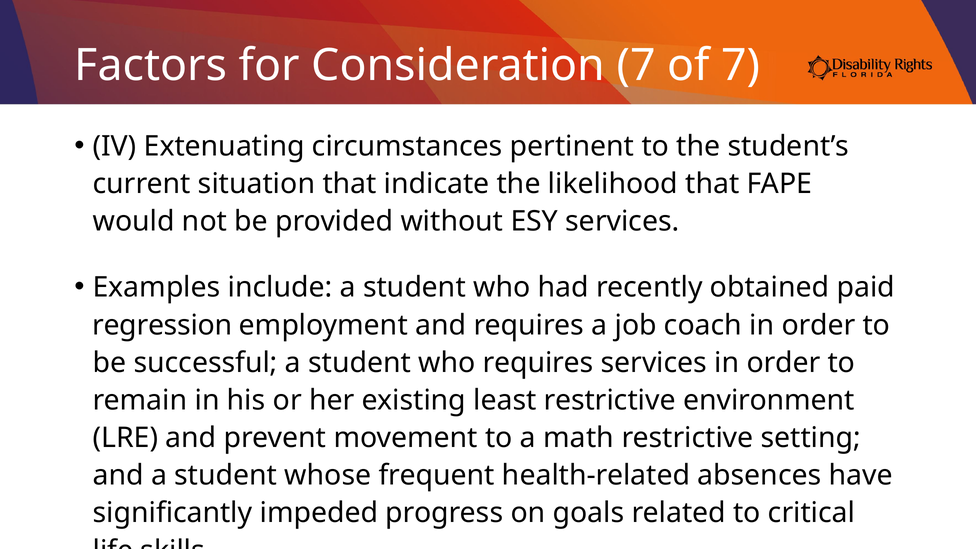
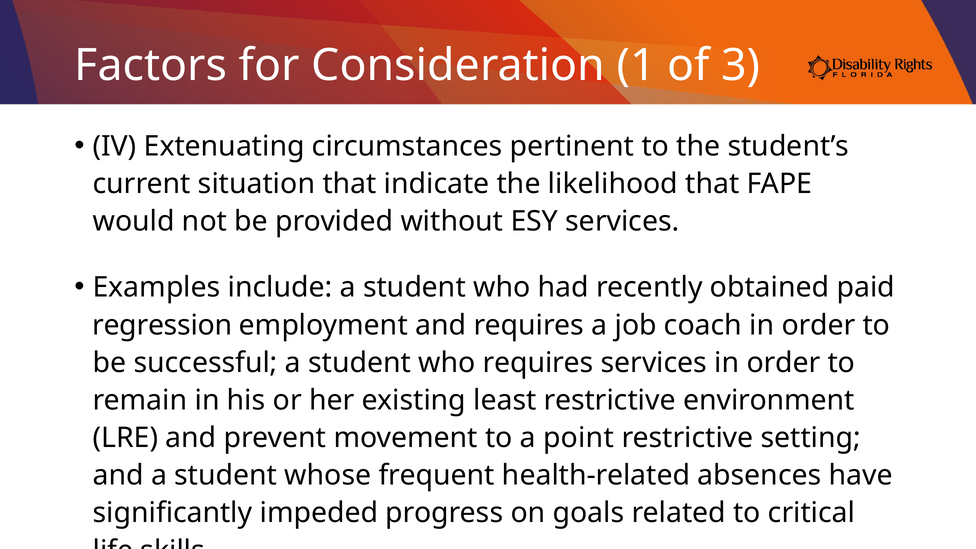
Consideration 7: 7 -> 1 (636, 65)
of 7: 7 -> 3 (741, 65)
math: math -> point (579, 438)
